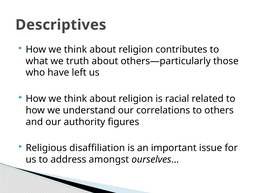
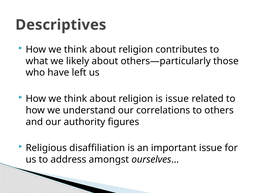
truth: truth -> likely (78, 61)
is racial: racial -> issue (177, 99)
